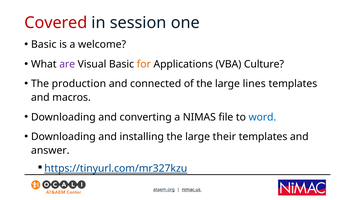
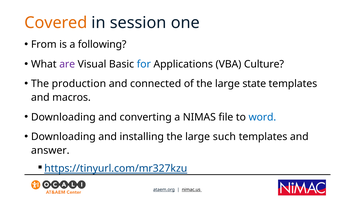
Covered colour: red -> orange (56, 23)
Basic: Basic -> From (44, 44)
welcome: welcome -> following (102, 44)
for colour: orange -> blue (144, 64)
lines: lines -> state (254, 84)
their: their -> such (224, 137)
